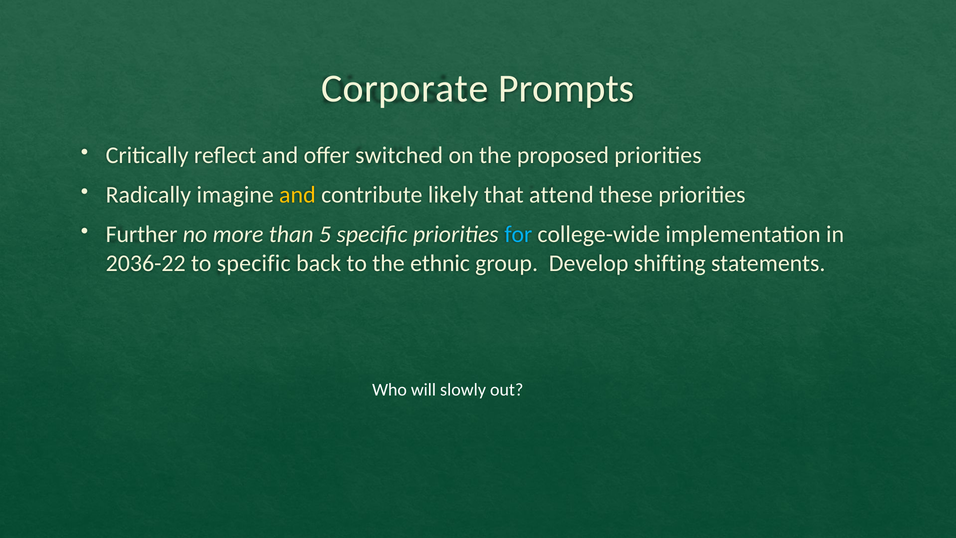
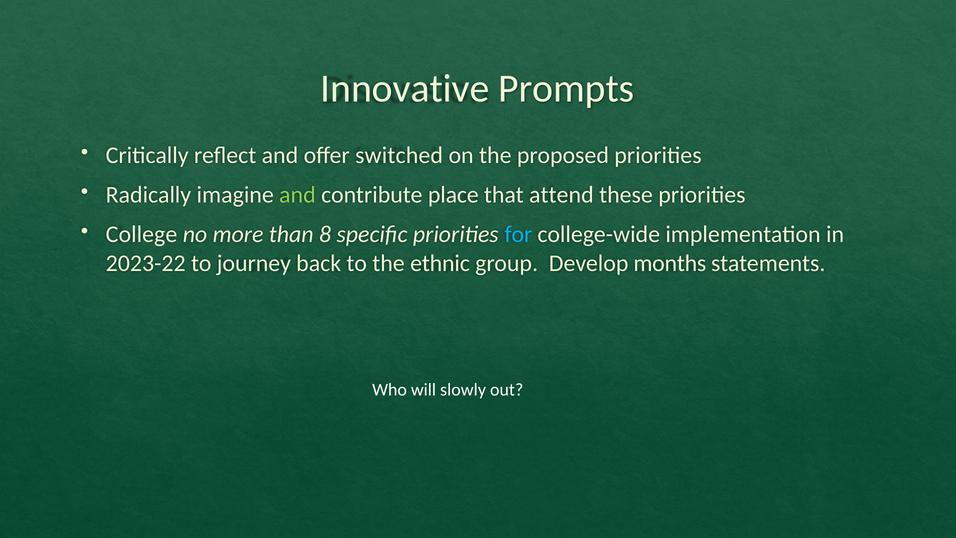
Corporate: Corporate -> Innovative (405, 89)
and colour: yellow -> light green (297, 195)
likely: likely -> place (453, 195)
Further: Further -> College (141, 234)
5: 5 -> 8 (325, 234)
2036-22: 2036-22 -> 2023-22 (146, 263)
to specific: specific -> journey (254, 263)
shifting: shifting -> months (670, 263)
